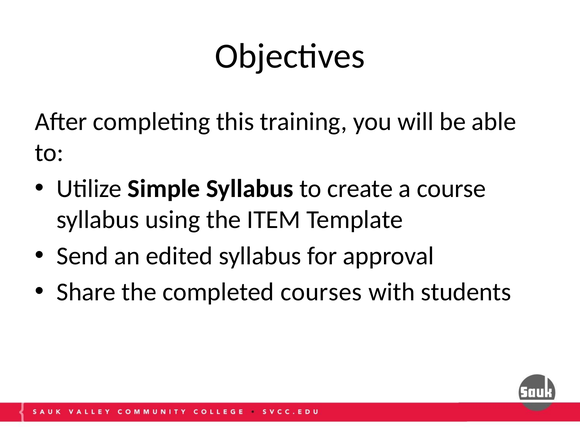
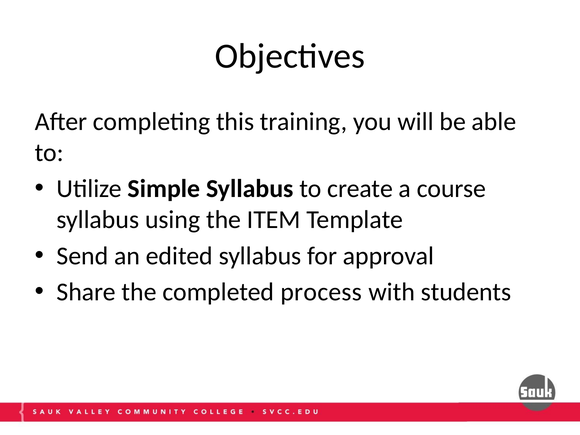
courses: courses -> process (321, 292)
